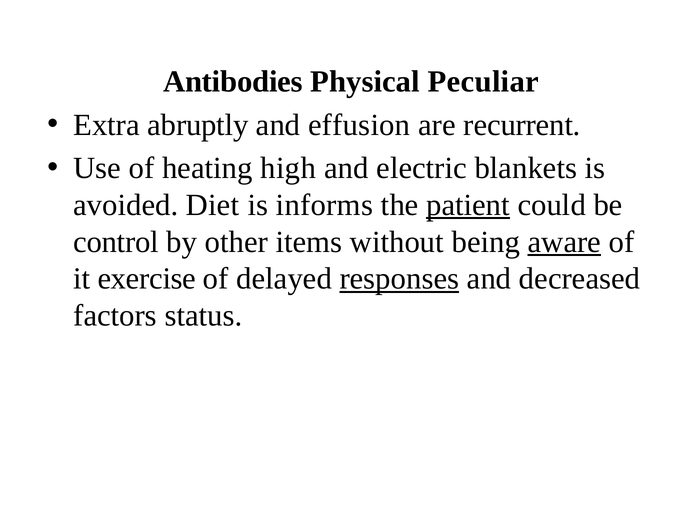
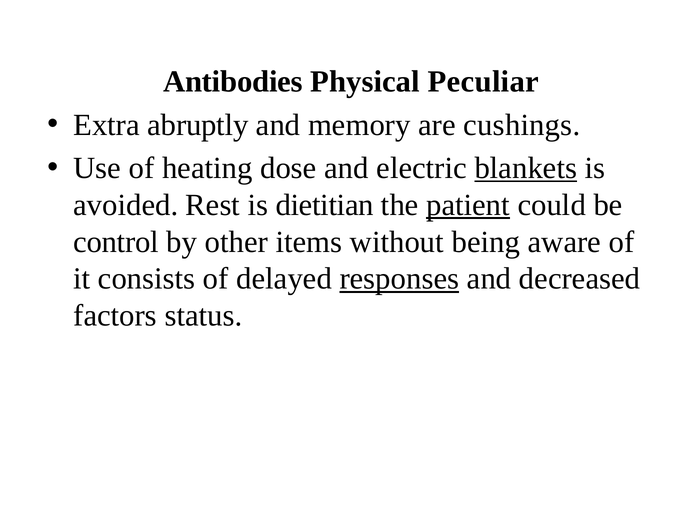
effusion: effusion -> memory (359, 125)
recurrent: recurrent -> cushings (522, 125)
high: high -> dose (288, 168)
blankets underline: none -> present (526, 168)
Diet: Diet -> Rest (213, 205)
informs: informs -> dietitian (325, 205)
aware underline: present -> none (564, 242)
exercise: exercise -> consists (147, 279)
